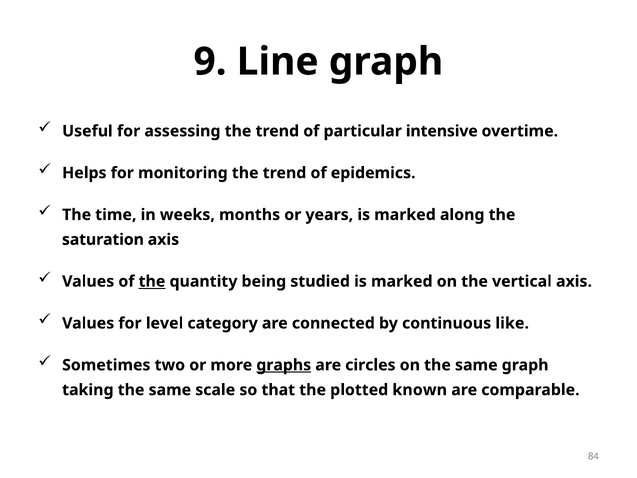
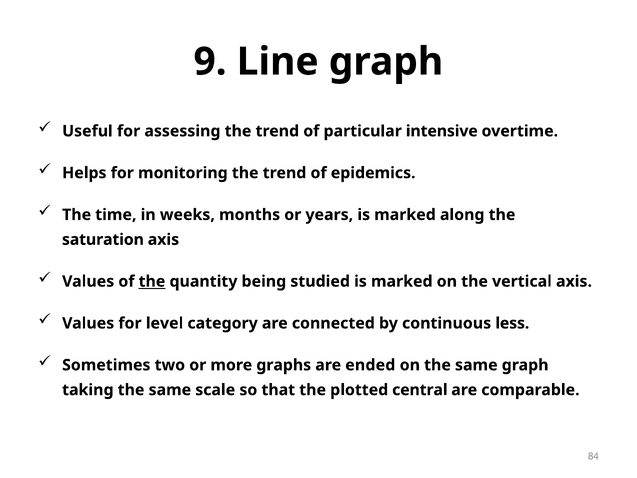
like: like -> less (512, 323)
graphs underline: present -> none (284, 365)
circles: circles -> ended (370, 365)
known: known -> central (420, 390)
